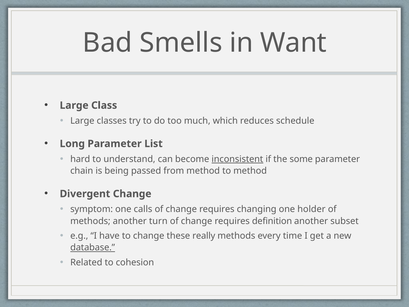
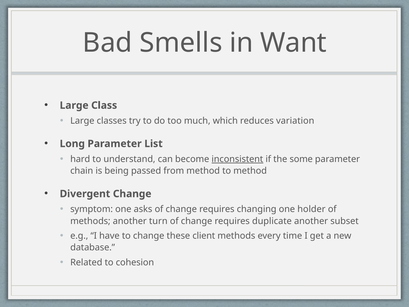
schedule: schedule -> variation (295, 121)
calls: calls -> asks (143, 209)
definition: definition -> duplicate (272, 221)
really: really -> client (204, 236)
database underline: present -> none (93, 247)
